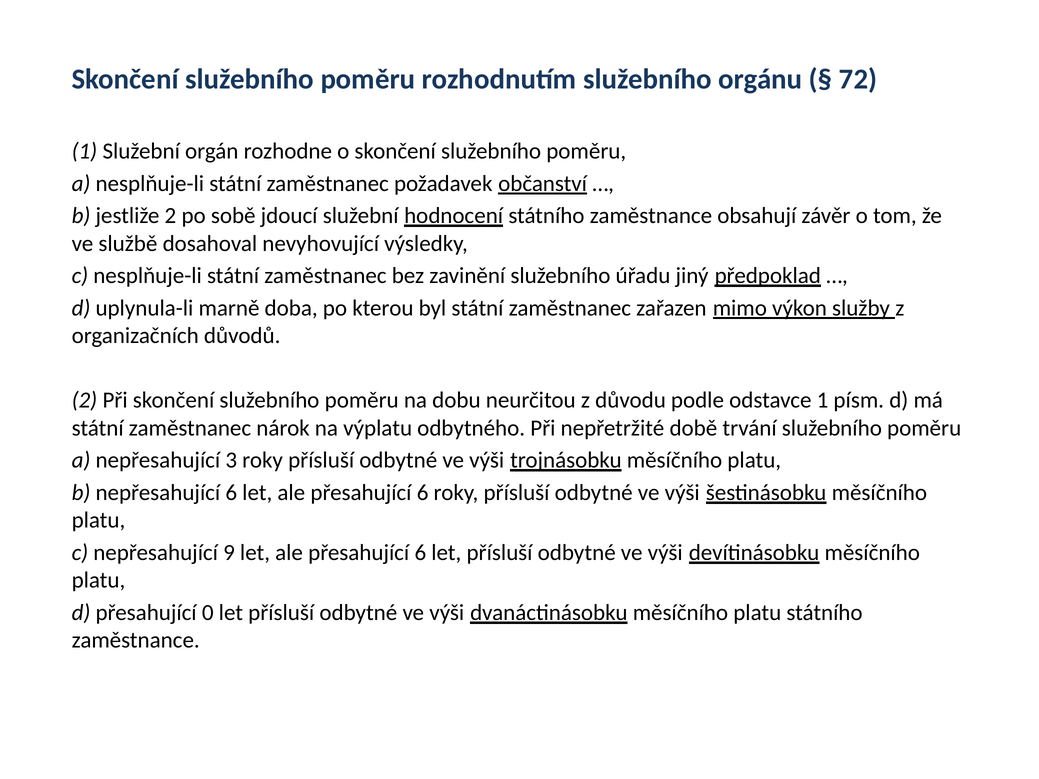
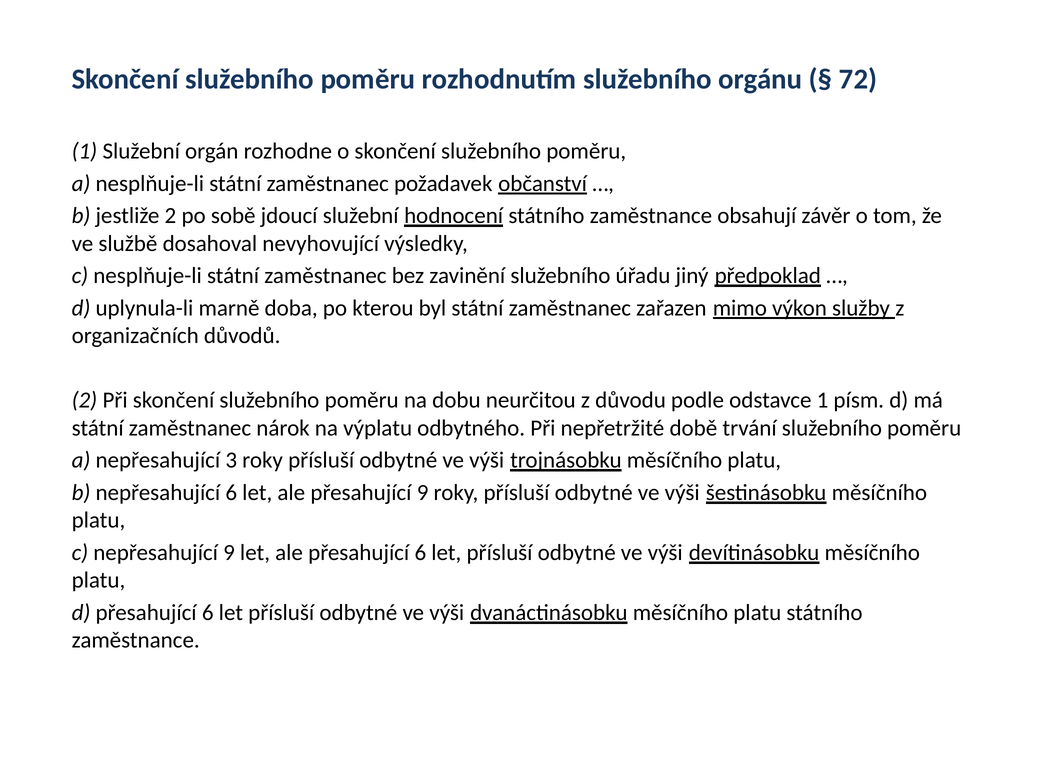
6: 6 -> 9 (423, 493)
d přesahující 0: 0 -> 6 (208, 613)
